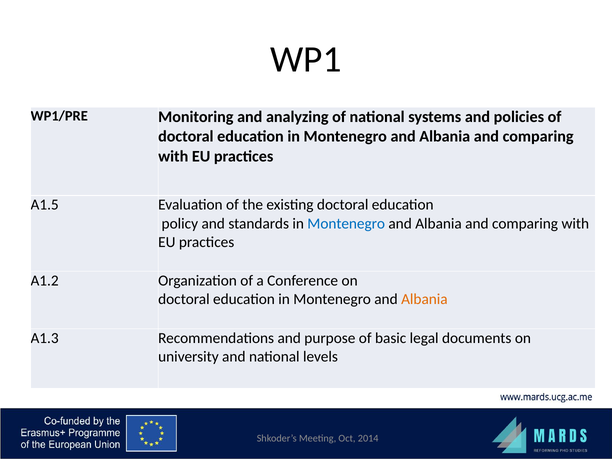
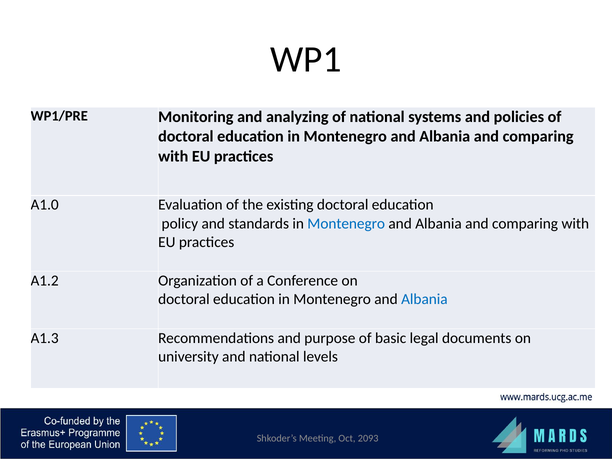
A1.5: A1.5 -> A1.0 (45, 205)
Albania colour: orange -> blue (424, 299)
2014: 2014 -> 2093 (368, 438)
